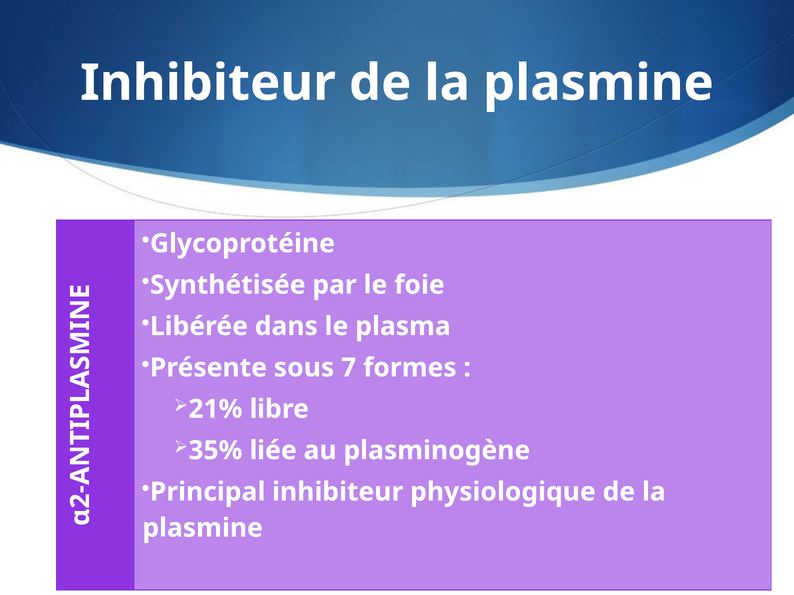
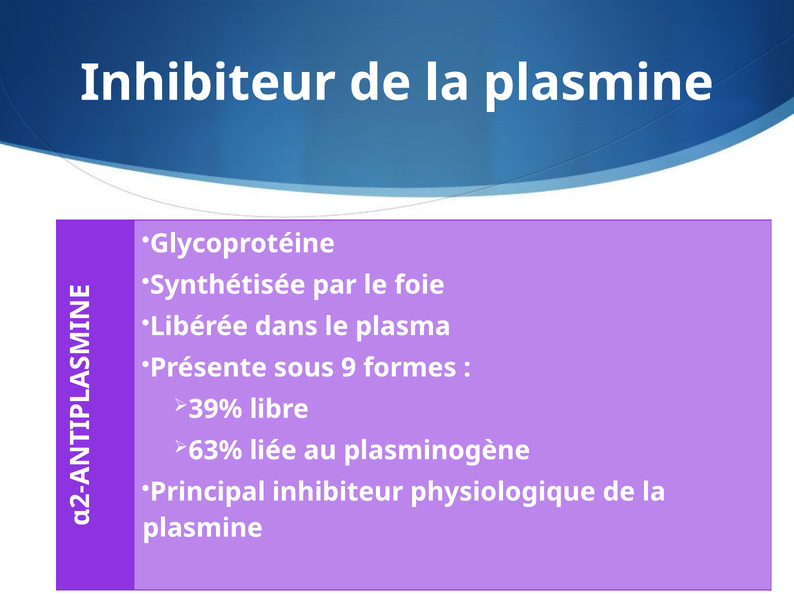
7: 7 -> 9 (349, 368)
21%: 21% -> 39% (215, 409)
35%: 35% -> 63% (215, 451)
